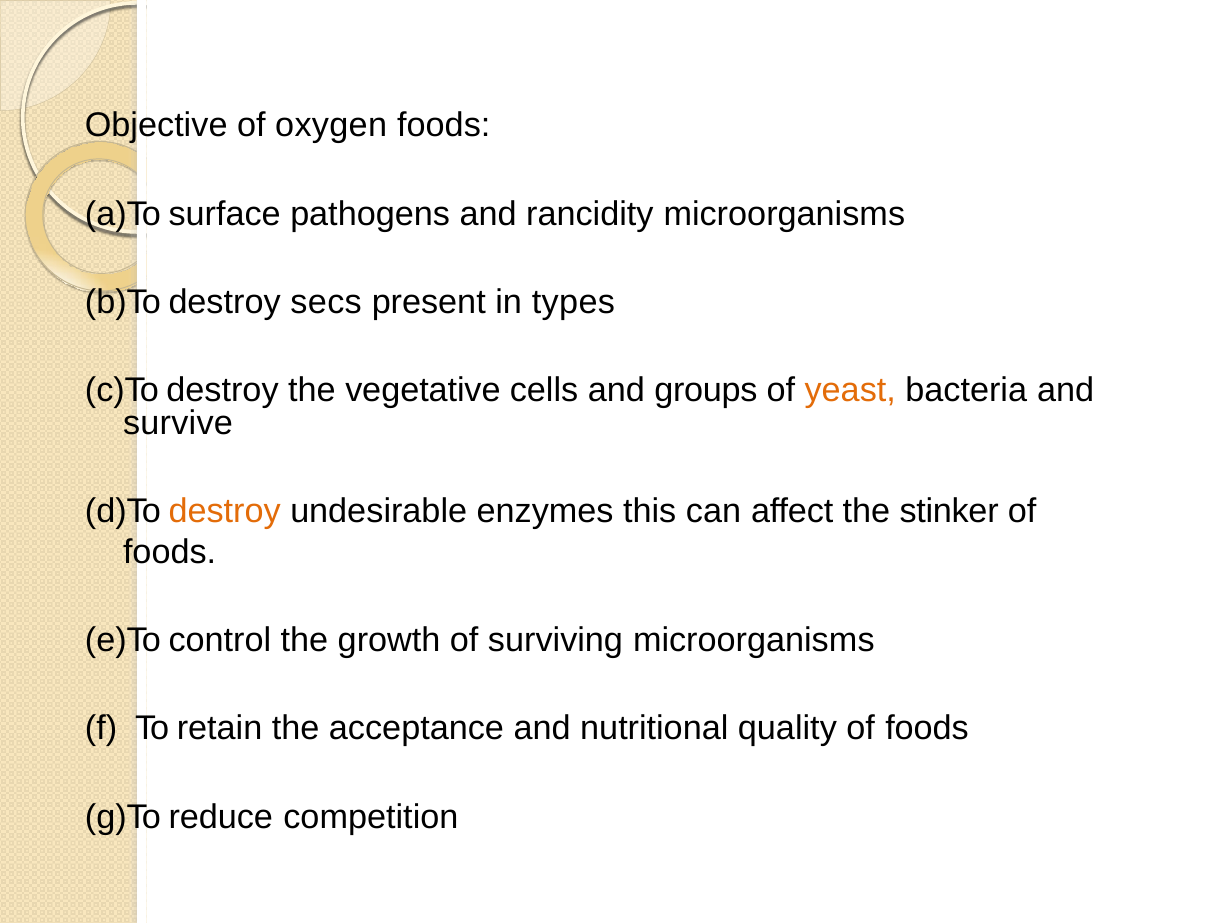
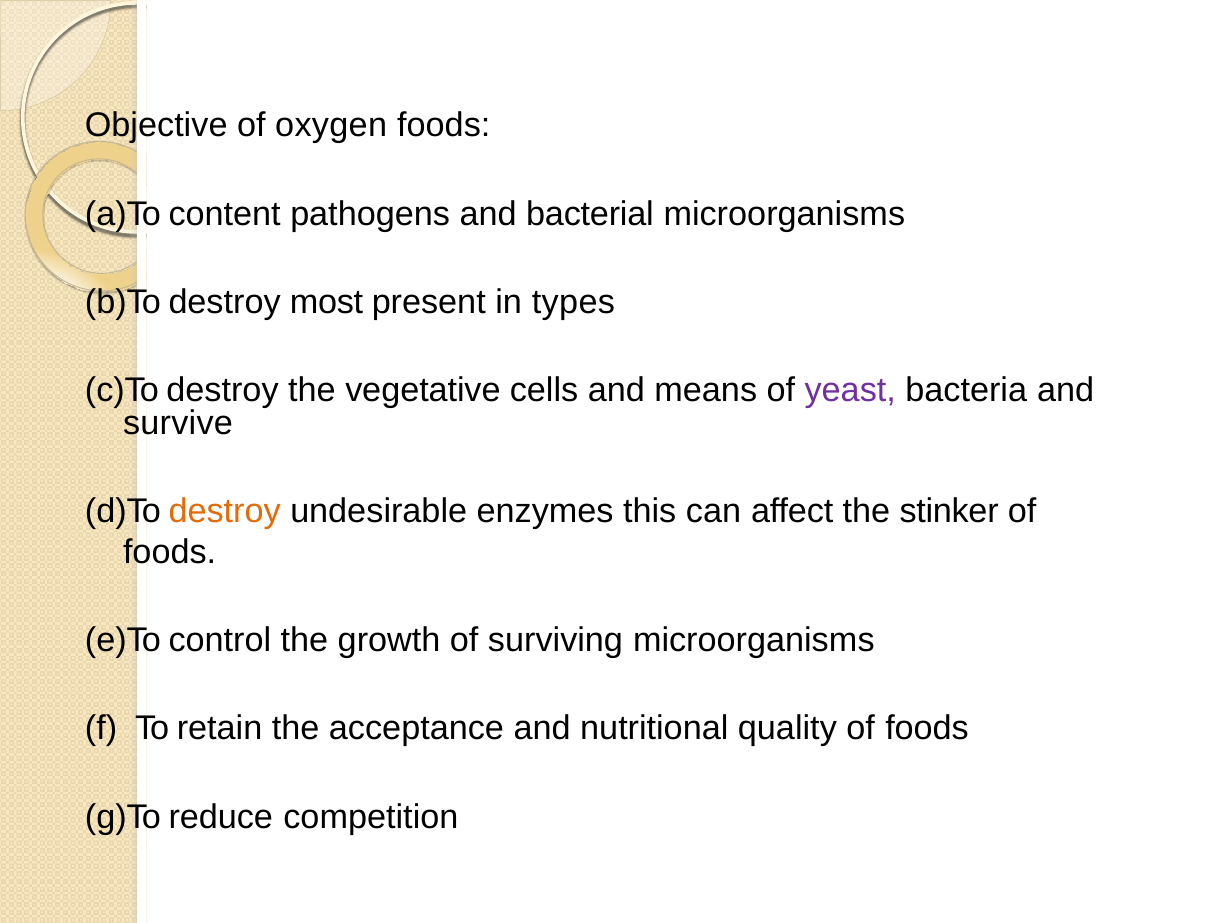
surface: surface -> content (225, 214)
rancidity: rancidity -> bacterial (590, 214)
secs: secs -> most (326, 302)
groups: groups -> means (706, 390)
yeast colour: orange -> purple (850, 390)
